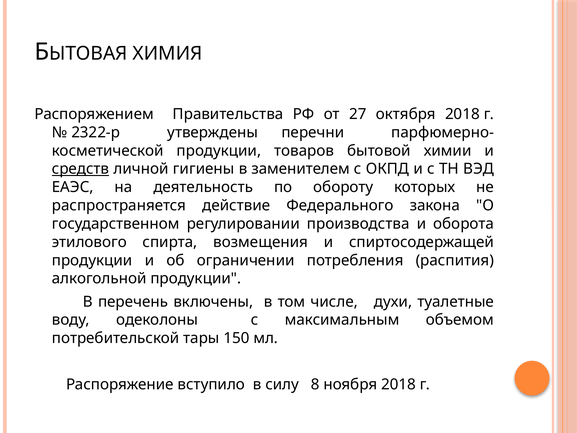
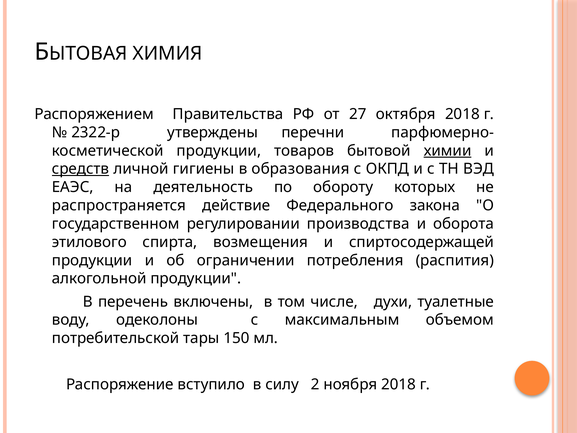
химии underline: none -> present (448, 151)
заменителем: заменителем -> образования (301, 169)
8: 8 -> 2 (315, 384)
